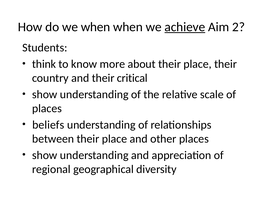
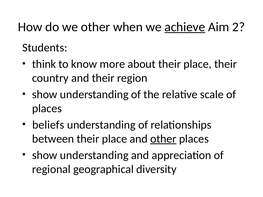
we when: when -> other (96, 27)
critical: critical -> region (132, 78)
other underline: none -> present (163, 139)
